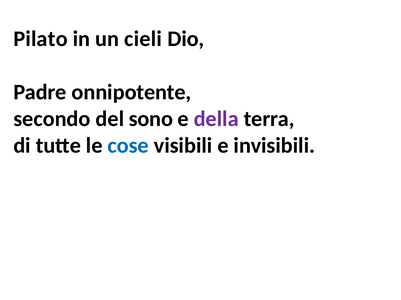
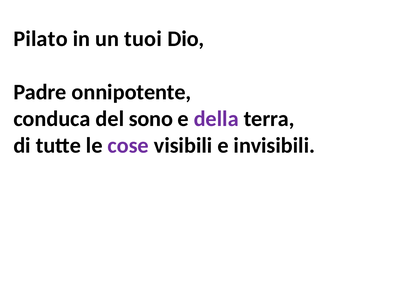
cieli: cieli -> tuoi (143, 39)
secondo: secondo -> conduca (52, 119)
cose colour: blue -> purple (128, 146)
